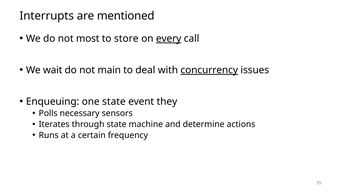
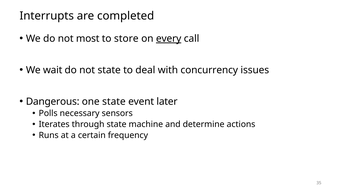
mentioned: mentioned -> completed (126, 16)
not main: main -> state (109, 70)
concurrency underline: present -> none (209, 70)
Enqueuing: Enqueuing -> Dangerous (53, 101)
they: they -> later (167, 101)
